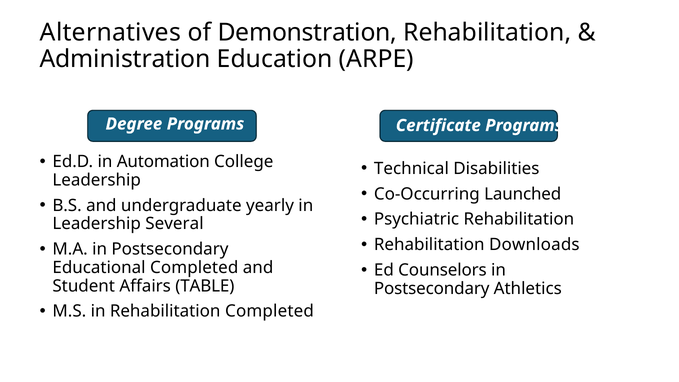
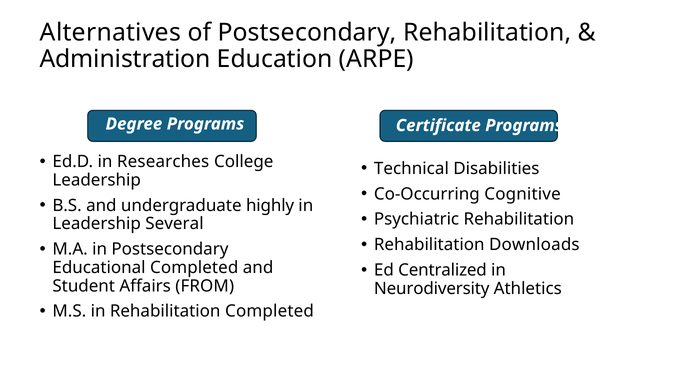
of Demonstration: Demonstration -> Postsecondary (307, 33)
Automation: Automation -> Researches (163, 162)
Launched: Launched -> Cognitive (523, 194)
yearly: yearly -> highly (270, 206)
Counselors: Counselors -> Centralized (443, 270)
TABLE: TABLE -> FROM (205, 286)
Postsecondary: Postsecondary -> Neurodiversity (432, 288)
